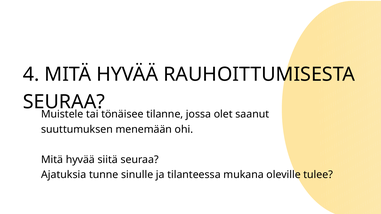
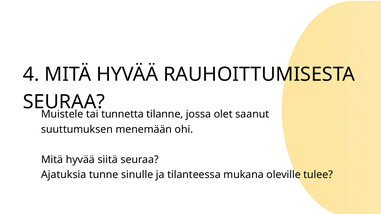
tönäisee: tönäisee -> tunnetta (122, 114)
